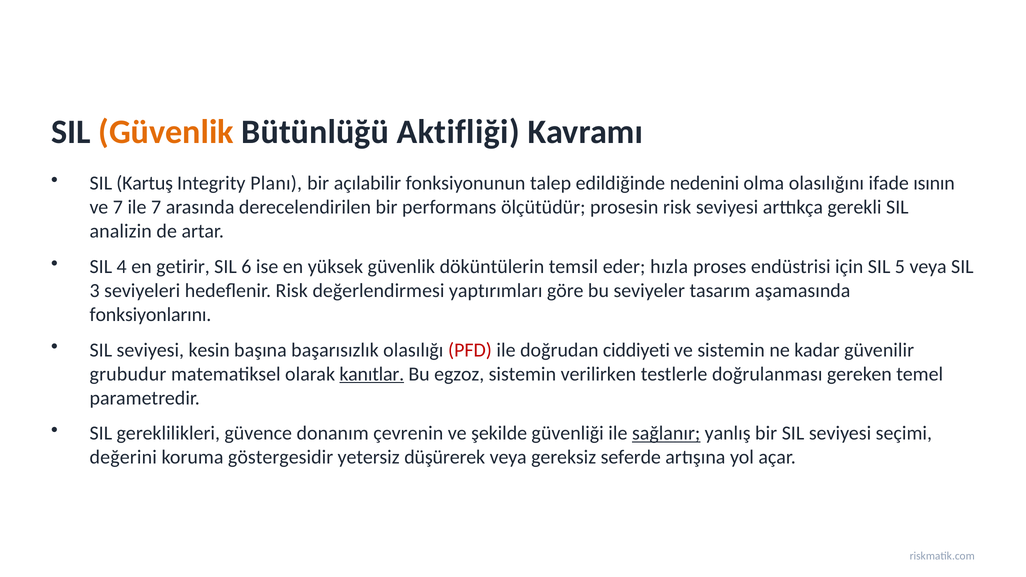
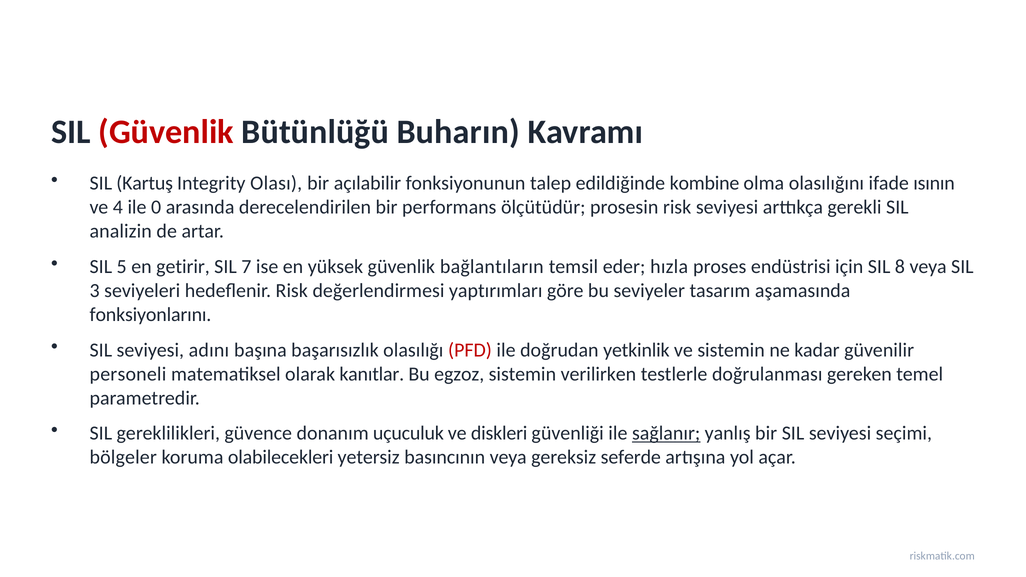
Güvenlik colour: orange -> red (166, 132)
Aktifliği: Aktifliği -> Buharın (458, 132)
Planı: Planı -> Olası (276, 183)
nedenini: nedenini -> kombine (705, 183)
ve 7: 7 -> 4 (118, 207)
ile 7: 7 -> 0 (156, 207)
4: 4 -> 5 (122, 267)
6: 6 -> 7 (246, 267)
döküntülerin: döküntülerin -> bağlantıların (492, 267)
5: 5 -> 8 (900, 267)
kesin: kesin -> adını (209, 350)
ciddiyeti: ciddiyeti -> yetkinlik (636, 350)
grubudur: grubudur -> personeli (128, 374)
kanıtlar underline: present -> none (372, 374)
çevrenin: çevrenin -> uçuculuk (408, 434)
şekilde: şekilde -> diskleri (499, 434)
değerini: değerini -> bölgeler (123, 457)
göstergesidir: göstergesidir -> olabilecekleri (281, 457)
düşürerek: düşürerek -> basıncının (445, 457)
